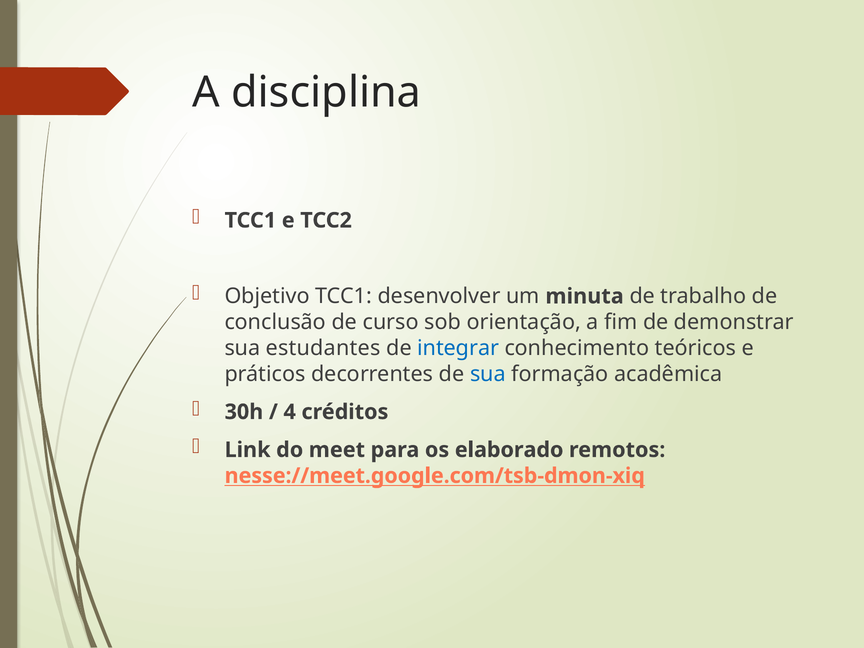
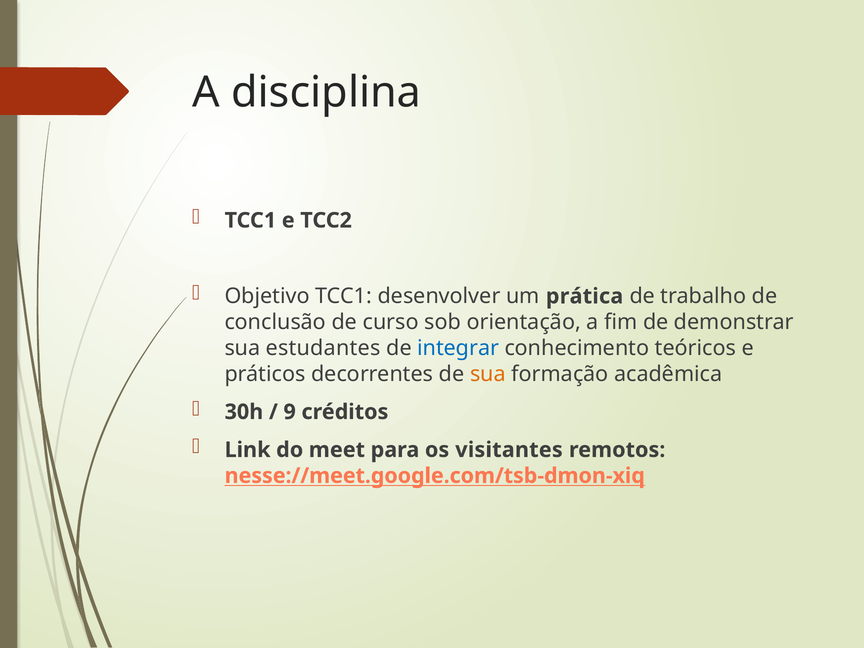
minuta: minuta -> prática (585, 296)
sua colour: blue -> orange (488, 374)
4: 4 -> 9 (290, 412)
elaborado: elaborado -> visitantes (509, 450)
